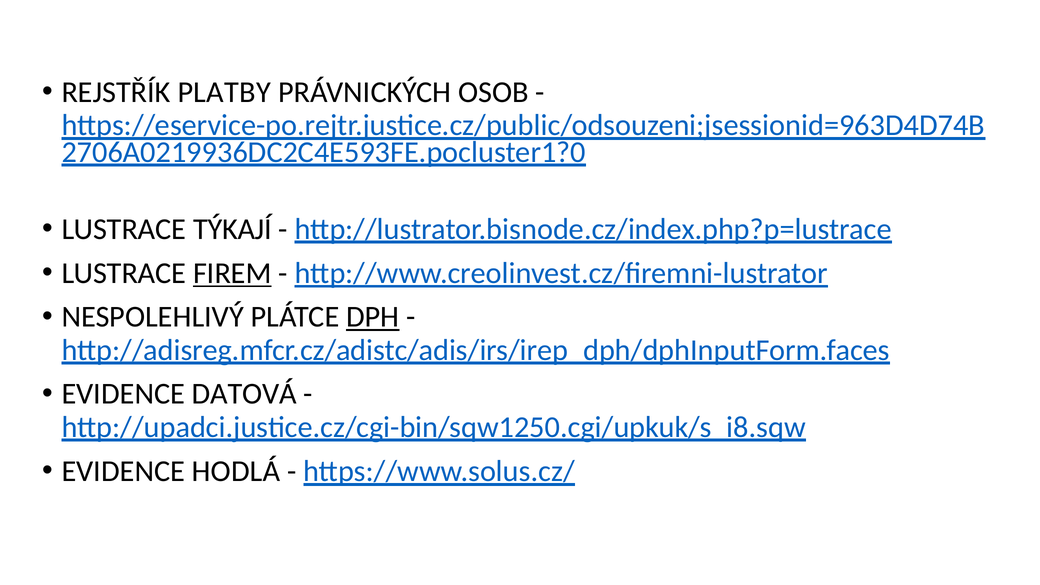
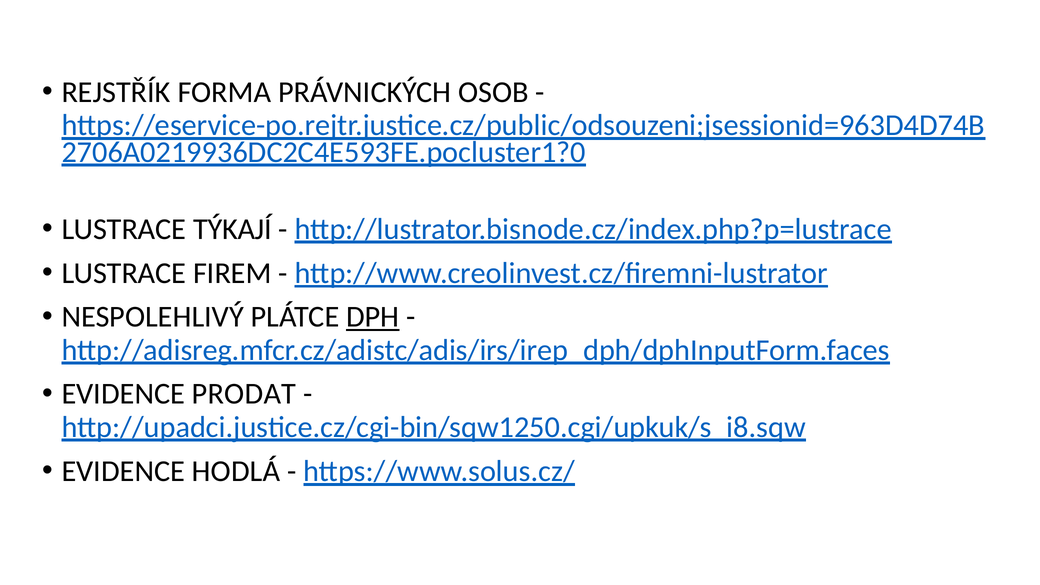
PLATBY: PLATBY -> FORMA (224, 92)
FIREM underline: present -> none (232, 273)
DATOVÁ: DATOVÁ -> PRODAT (244, 394)
